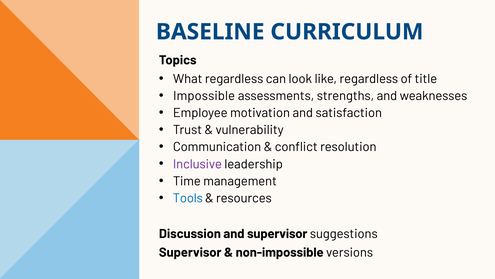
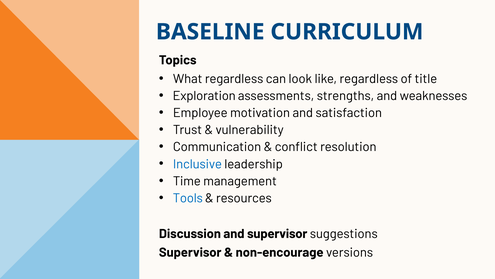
Impossible: Impossible -> Exploration (204, 96)
Inclusive colour: purple -> blue (197, 164)
non-impossible: non-impossible -> non-encourage (280, 252)
